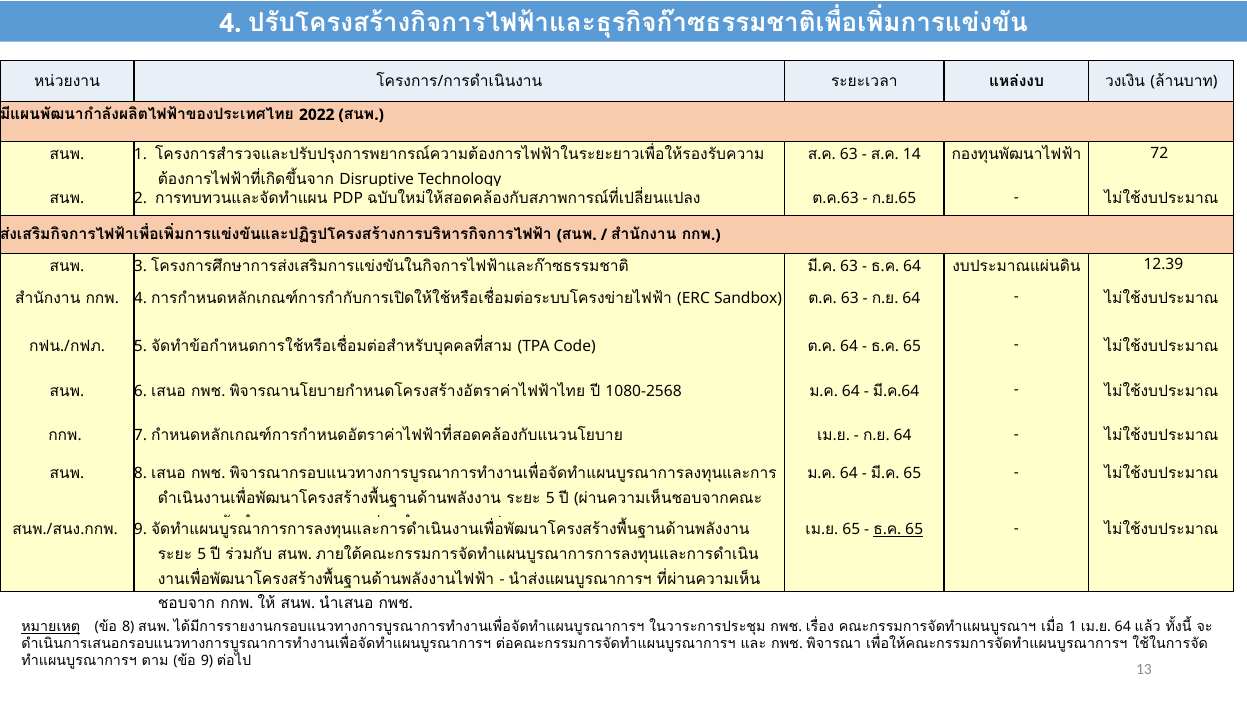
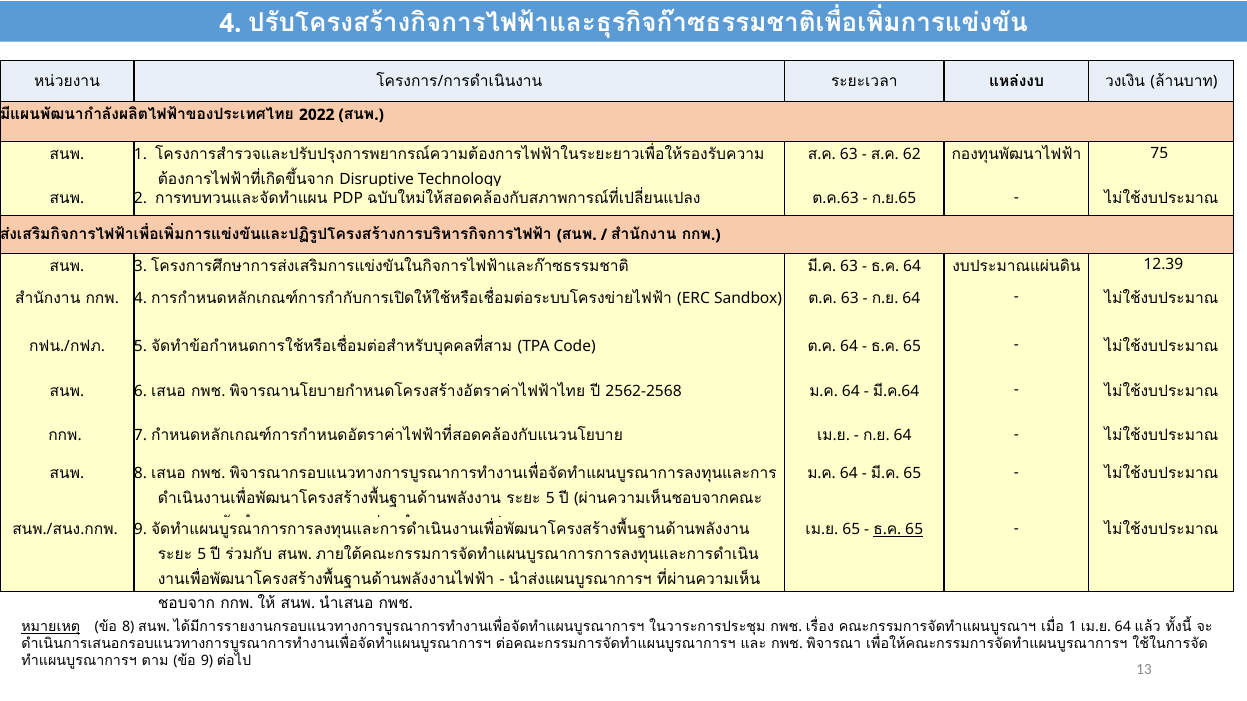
14: 14 -> 62 (912, 154)
72: 72 -> 75 (1159, 153)
1080-2568: 1080-2568 -> 2562-2568 (644, 391)
